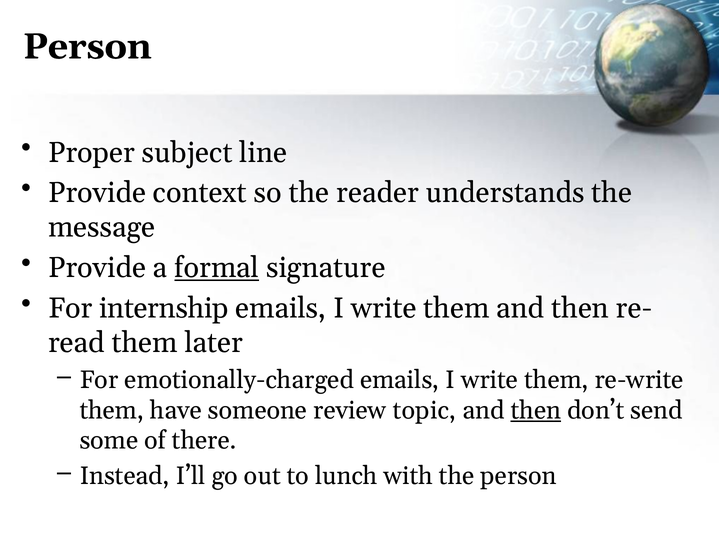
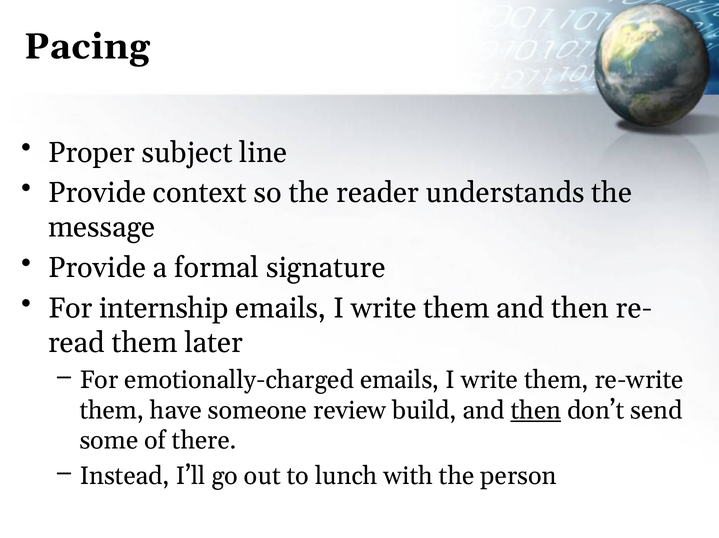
Person: Person -> Pacing (87, 46)
formal underline: present -> none (217, 268)
topic: topic -> build (424, 410)
